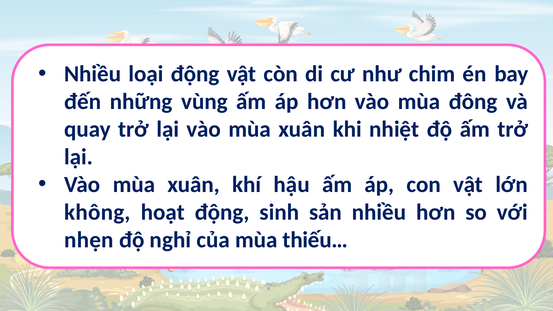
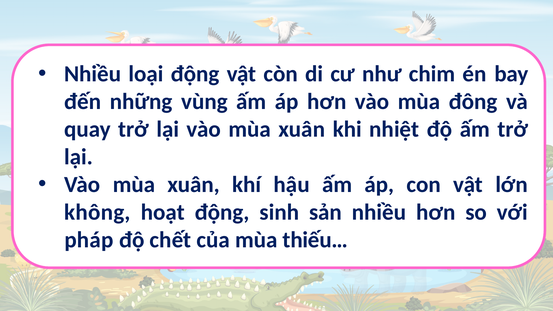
nhẹn: nhẹn -> pháp (89, 240)
nghỉ: nghỉ -> chết (170, 240)
